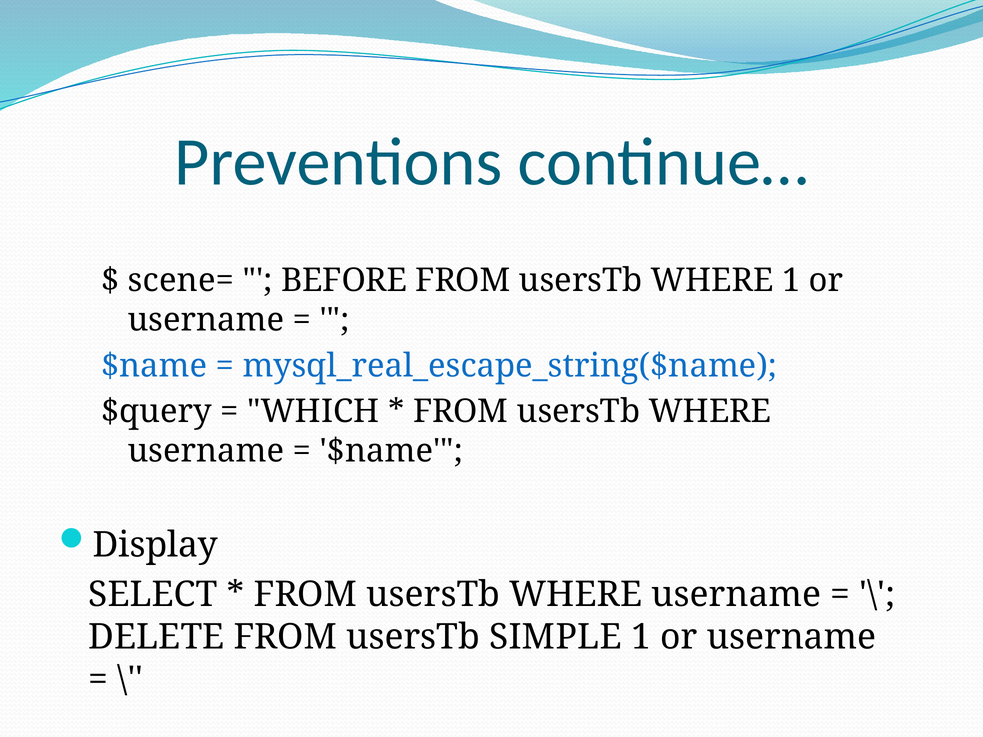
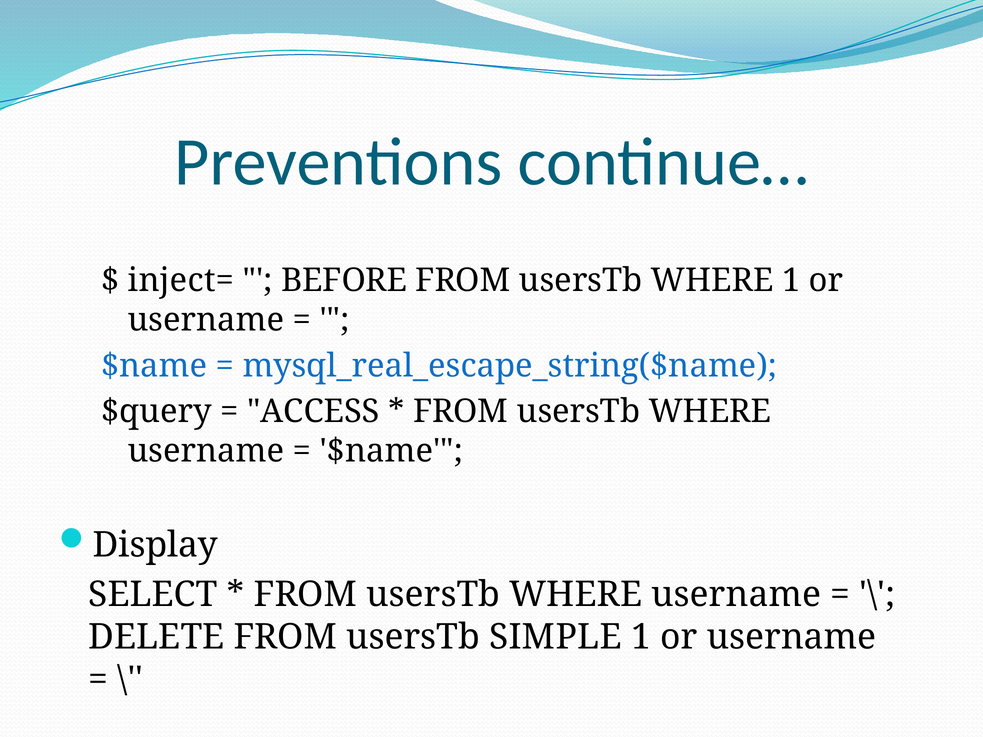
scene=: scene= -> inject= (181, 281)
WHICH: WHICH -> ACCESS (313, 412)
